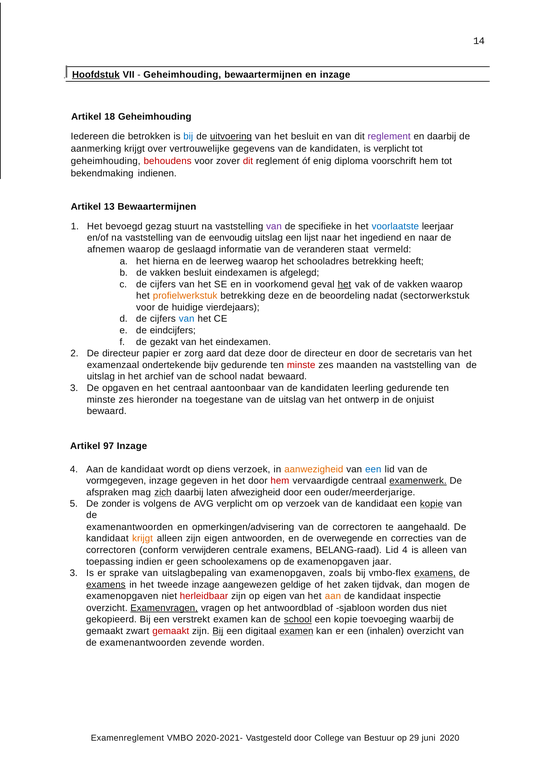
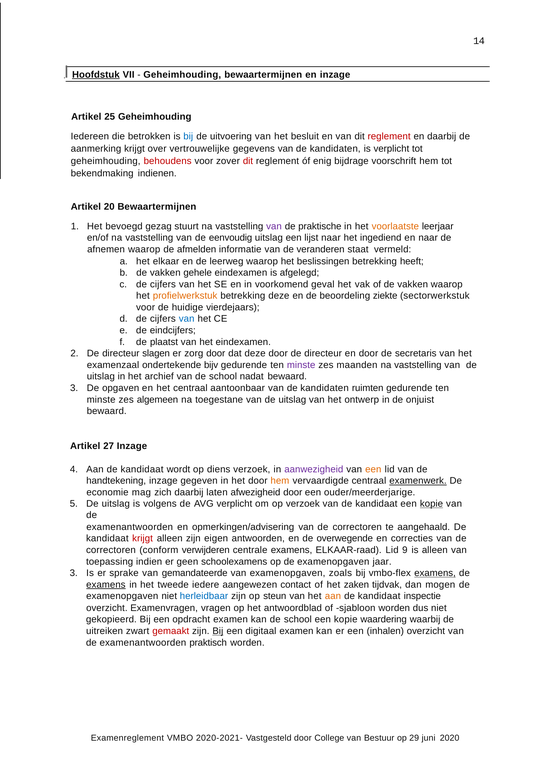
18: 18 -> 25 (110, 117)
uitvoering underline: present -> none (231, 136)
reglement colour: purple -> red (389, 136)
diploma: diploma -> bijdrage (351, 161)
13: 13 -> 20 (109, 207)
specifieke: specifieke -> praktische (320, 226)
voorlaatste colour: blue -> orange (395, 226)
geslaagd: geslaagd -> afmelden (197, 249)
hierna: hierna -> elkaar (166, 261)
schooladres: schooladres -> beslissingen (323, 261)
vakken besluit: besluit -> gehele (198, 273)
het underline: present -> none (344, 284)
beoordeling nadat: nadat -> ziekte (385, 296)
gezakt: gezakt -> plaatst (164, 342)
papier: papier -> slagen (156, 353)
zorg aard: aard -> door (216, 353)
minste colour: red -> purple (301, 365)
leerling: leerling -> ruimten (368, 388)
hieronder: hieronder -> algemeen (157, 400)
97: 97 -> 27 (109, 446)
aanwezigheid colour: orange -> purple (314, 469)
een colour: blue -> orange (373, 469)
vormgegeven: vormgegeven -> handtekening (116, 481)
hem colour: red -> orange (280, 481)
afspraken: afspraken -> economie (108, 492)
zich underline: present -> none (163, 492)
zonder: zonder -> uitslag (116, 504)
krijgt colour: orange -> red (143, 539)
BELANG-raad: BELANG-raad -> ELKAAR-raad (349, 550)
Lid 4: 4 -> 9 (405, 550)
uitslagbepaling: uitslagbepaling -> gemandateerde (195, 573)
tweede inzage: inzage -> iedere (206, 585)
geldige: geldige -> contact (296, 585)
herleidbaar colour: red -> blue (204, 596)
op eigen: eigen -> steun (275, 596)
Examenvragen underline: present -> none (164, 608)
verstrekt: verstrekt -> opdracht (191, 620)
school underline: present -> none (298, 620)
toevoeging: toevoeging -> waardering (384, 620)
gemaakt: gemaakt -> uitreiken (105, 631)
examen underline: present -> none (296, 631)
zevende: zevende -> praktisch (208, 643)
